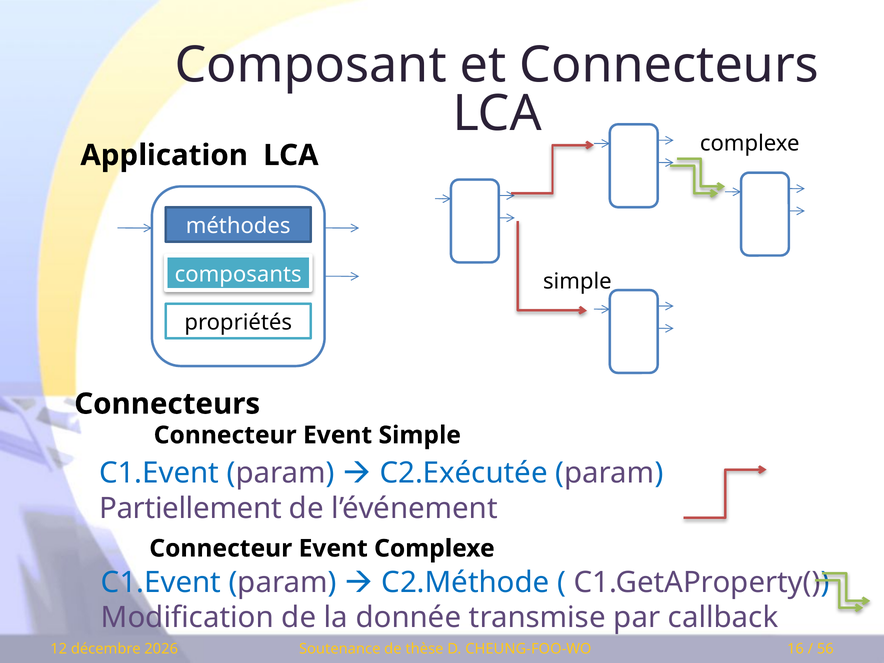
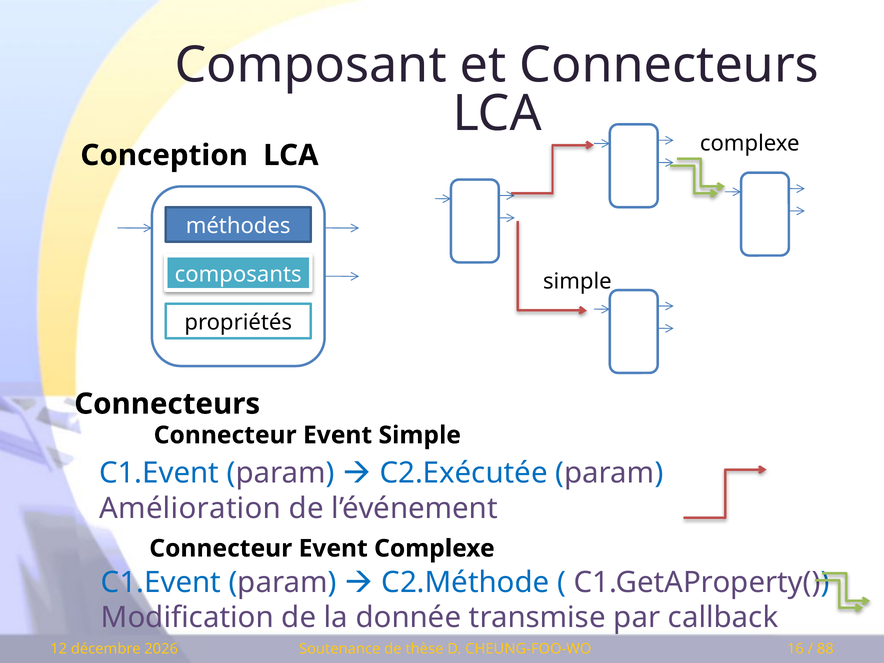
Application: Application -> Conception (164, 155)
Partiellement: Partiellement -> Amélioration (190, 508)
56: 56 -> 88 (825, 649)
